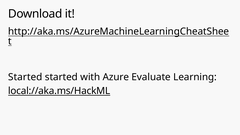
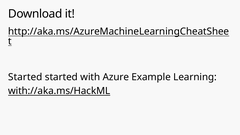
Evaluate: Evaluate -> Example (151, 77)
local://aka.ms/HackML: local://aka.ms/HackML -> with://aka.ms/HackML (59, 91)
